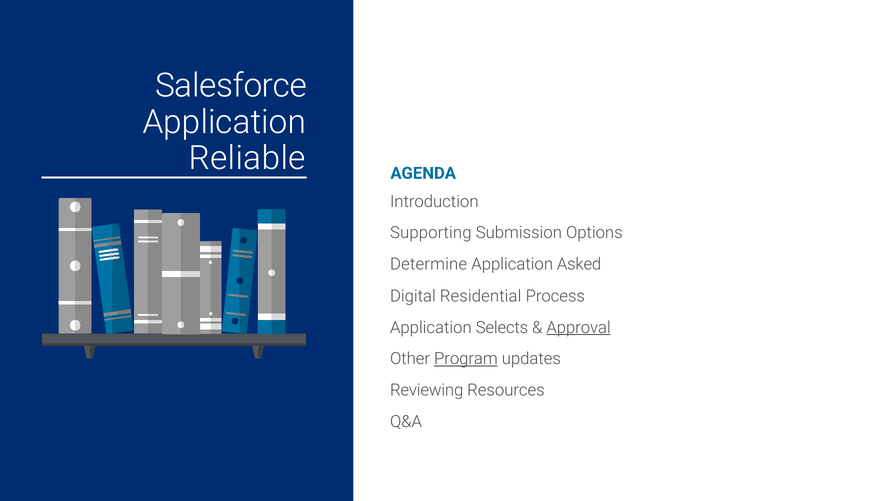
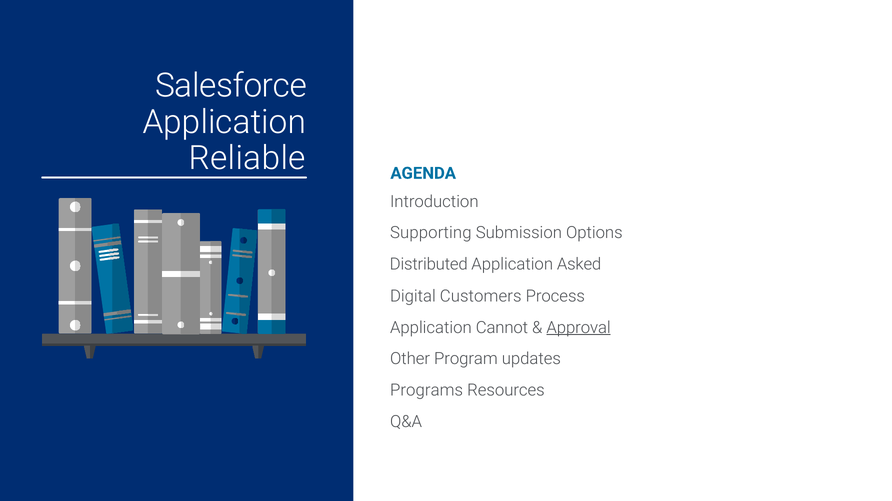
Determine: Determine -> Distributed (429, 265)
Residential: Residential -> Customers (481, 297)
Selects: Selects -> Cannot (502, 328)
Program underline: present -> none (466, 359)
Reviewing: Reviewing -> Programs (427, 391)
